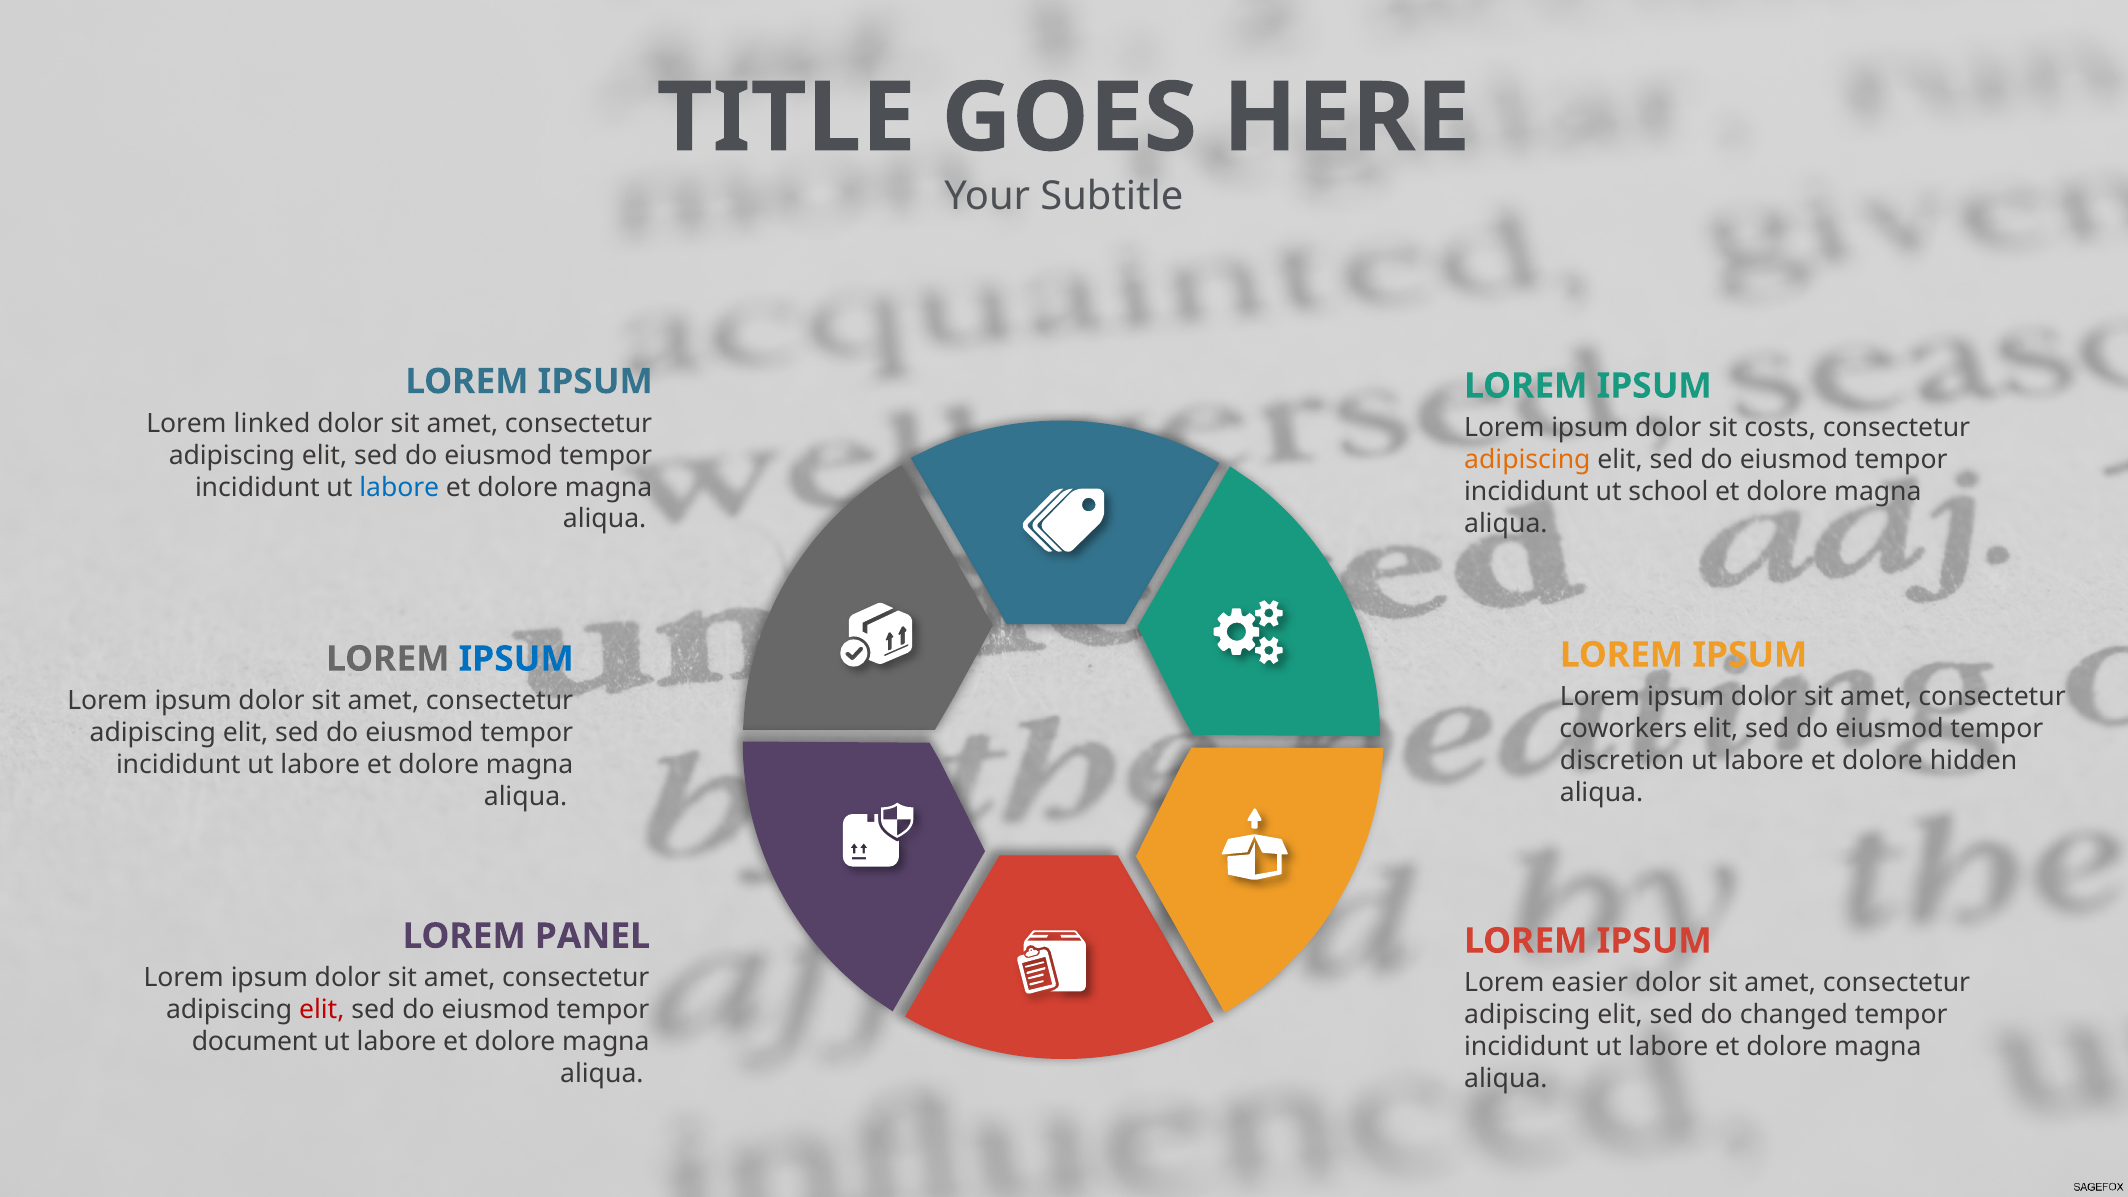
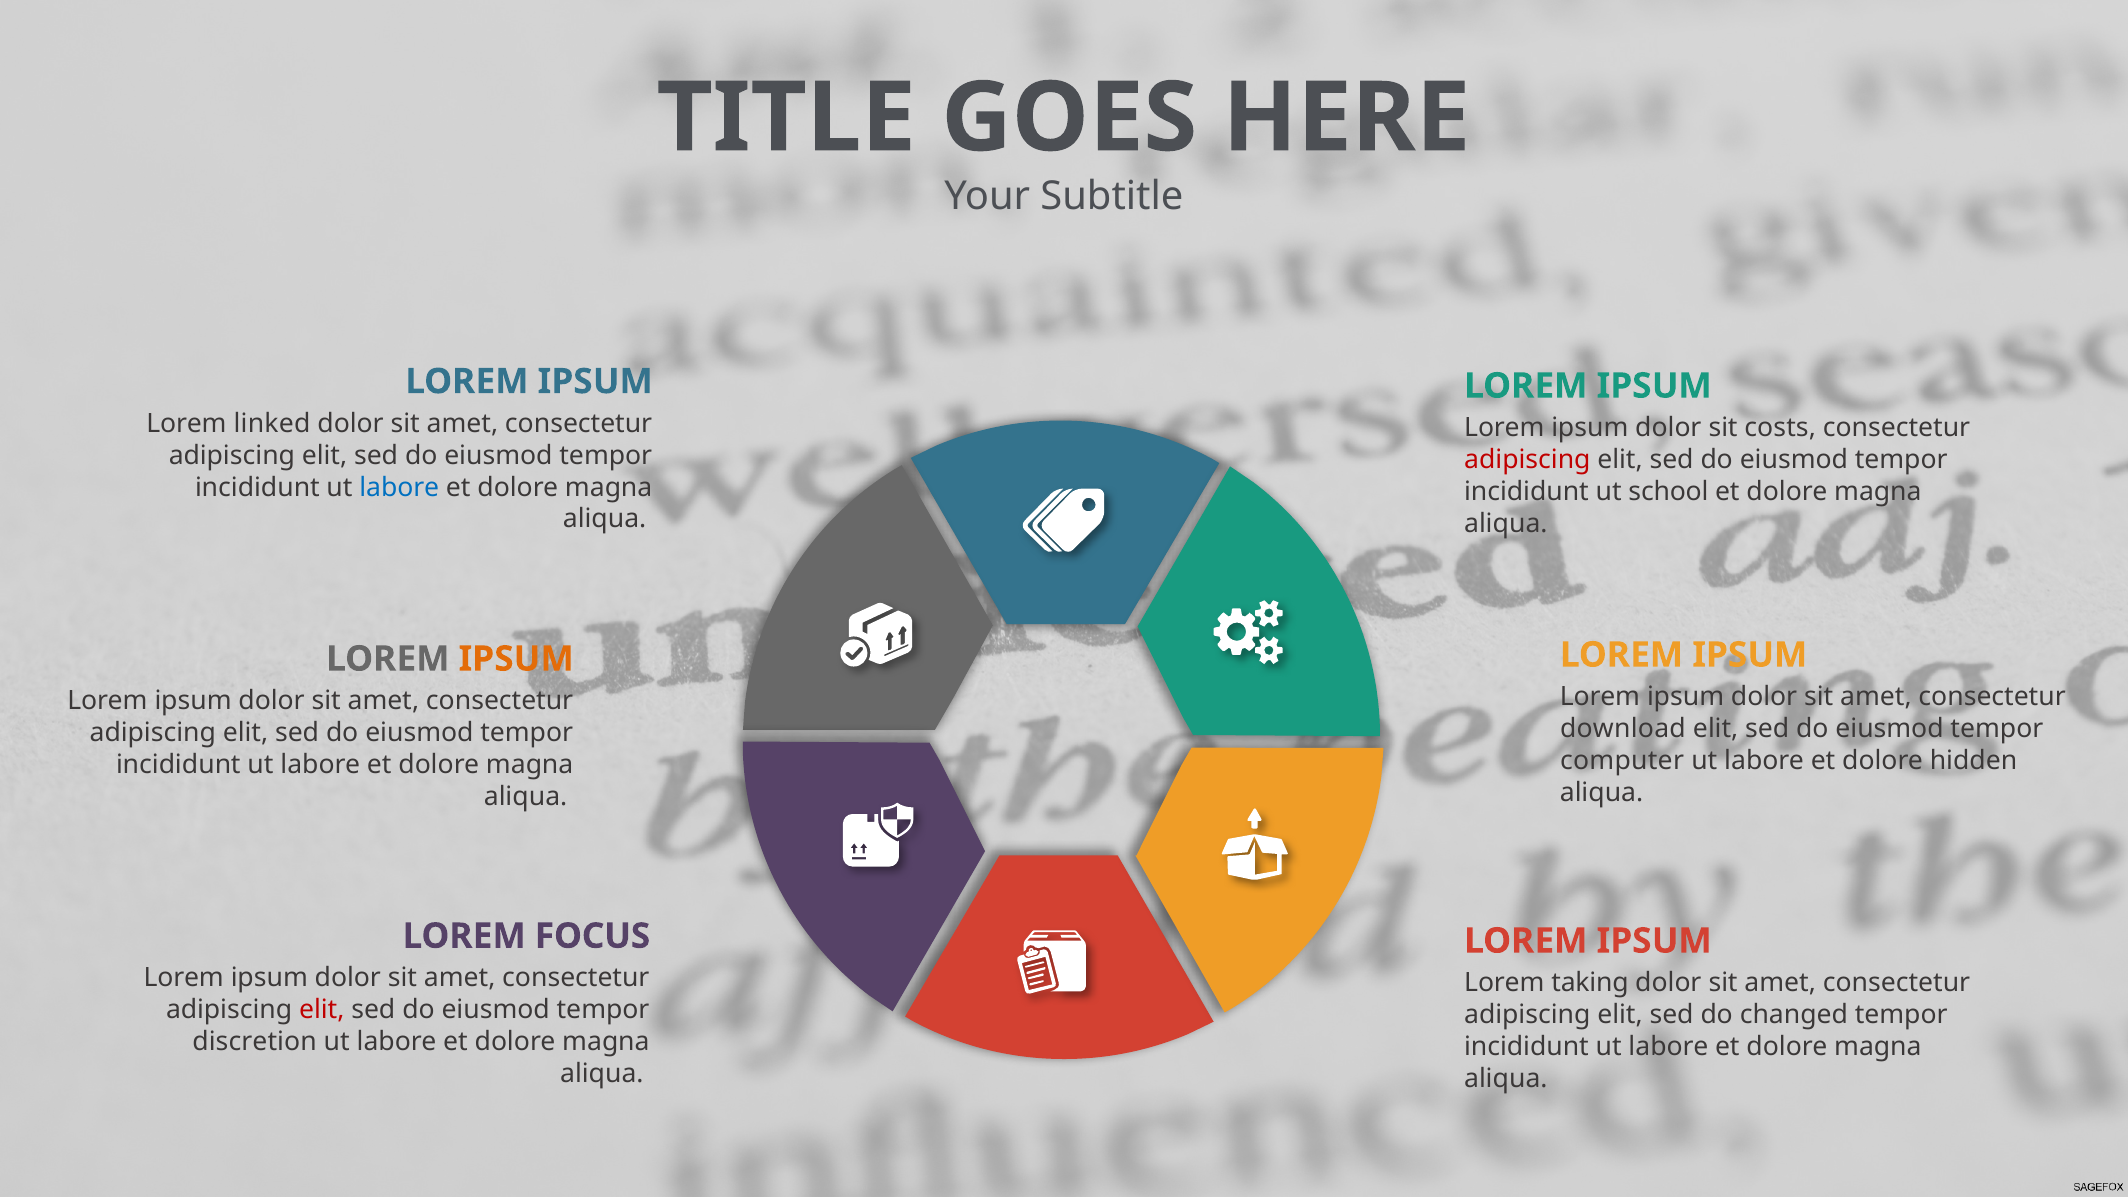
adipiscing colour: orange -> red (1527, 460)
IPSUM colour: blue -> orange (516, 659)
coworkers: coworkers -> download (1623, 729)
discretion: discretion -> computer (1622, 761)
PANEL: PANEL -> FOCUS (593, 936)
easier: easier -> taking (1590, 983)
document: document -> discretion (255, 1042)
